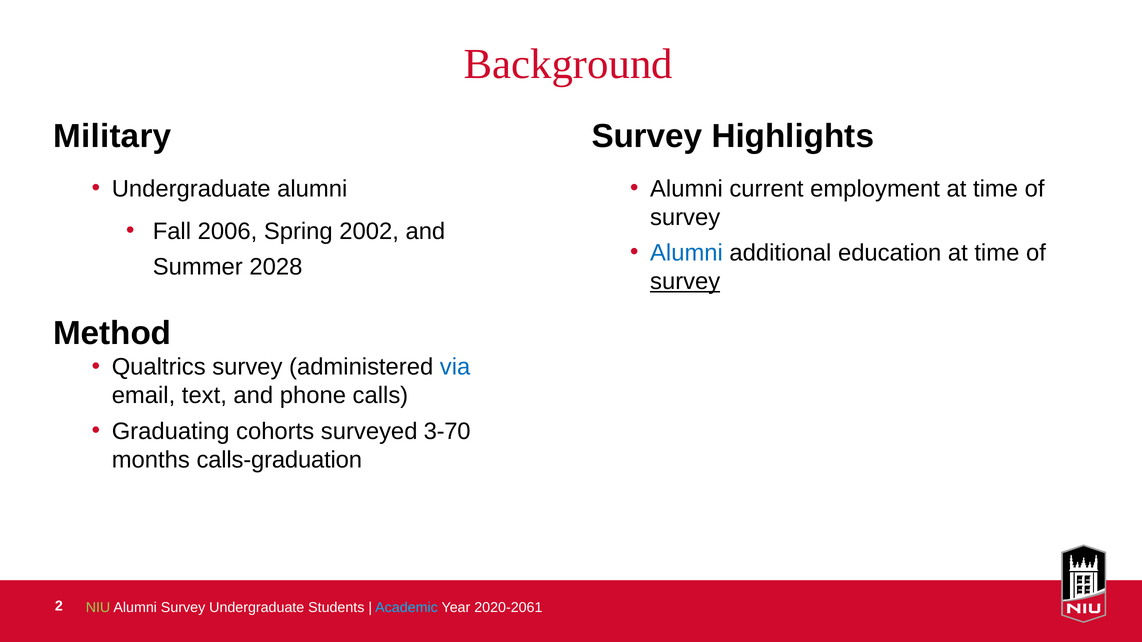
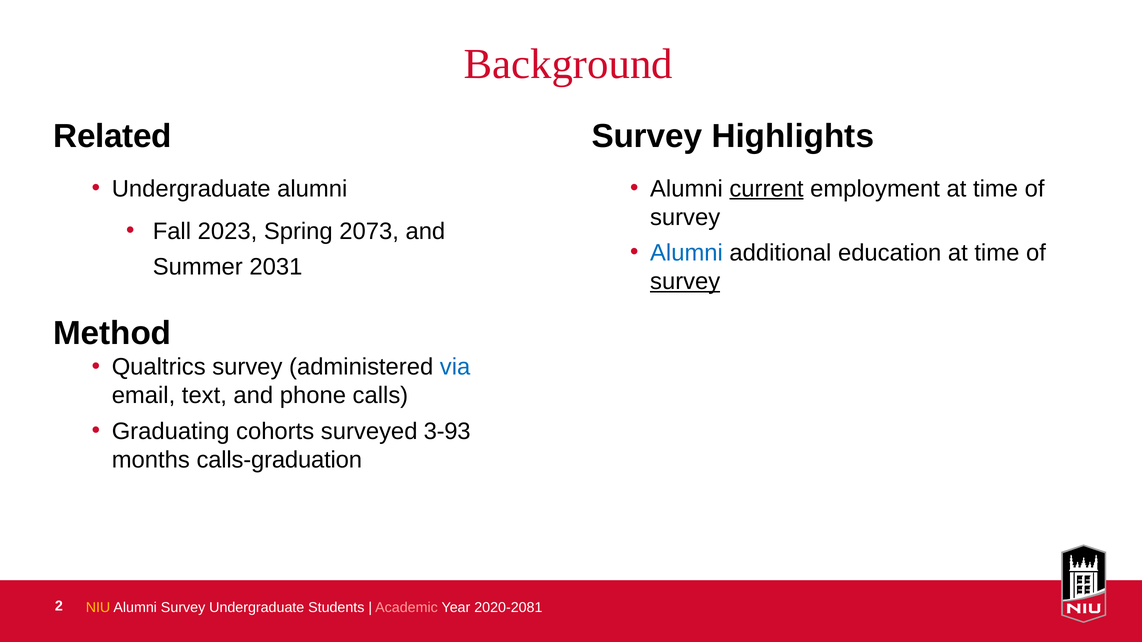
Military: Military -> Related (113, 136)
current underline: none -> present (767, 189)
2006: 2006 -> 2023 (227, 232)
2002: 2002 -> 2073 (369, 232)
2028: 2028 -> 2031 (276, 267)
3-70: 3-70 -> 3-93 (447, 432)
NIU colour: light green -> yellow (98, 608)
Academic colour: light blue -> pink (407, 608)
2020-2061: 2020-2061 -> 2020-2081 (508, 608)
